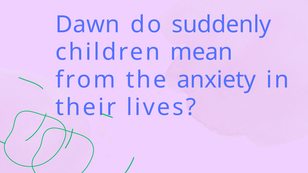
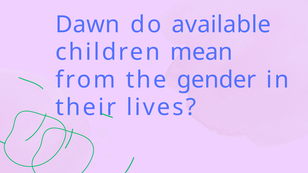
suddenly: suddenly -> available (221, 25)
anxiety: anxiety -> gender (216, 80)
